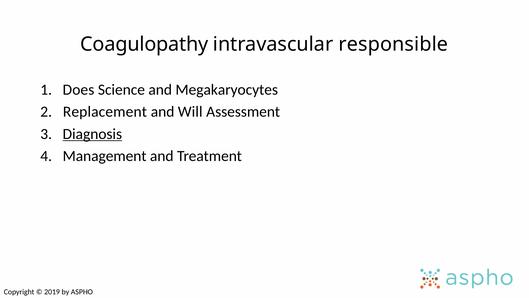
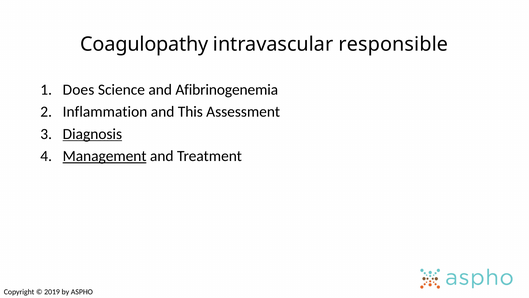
Megakaryocytes: Megakaryocytes -> Afibrinogenemia (227, 89)
Replacement: Replacement -> Inflammation (105, 112)
Will: Will -> This (190, 112)
Management underline: none -> present (105, 156)
